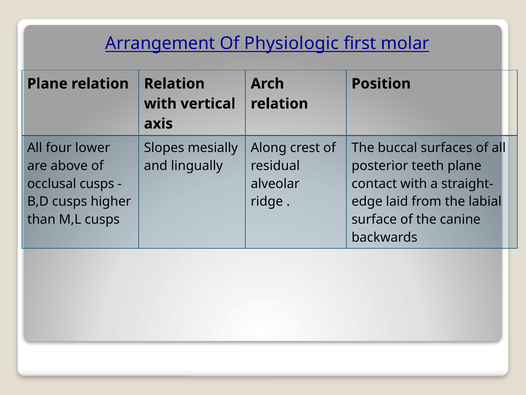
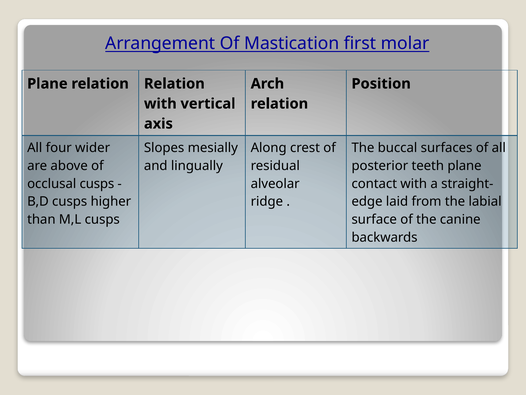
Physiologic: Physiologic -> Mastication (292, 43)
lower: lower -> wider (93, 148)
